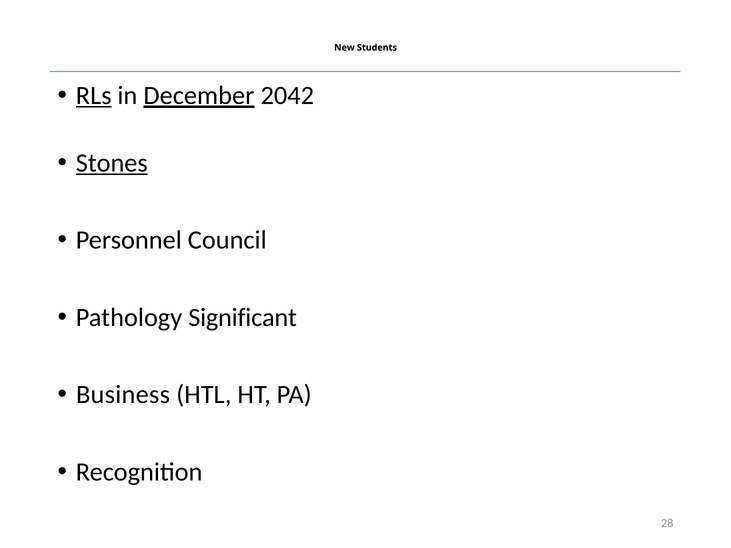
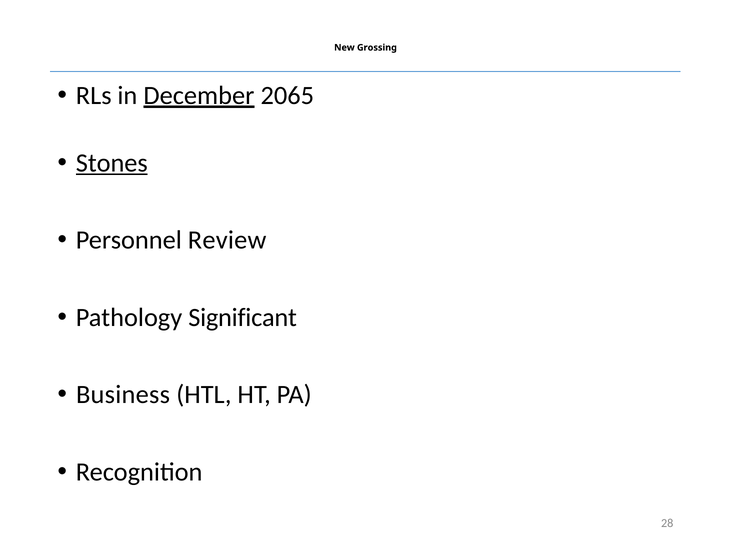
Students: Students -> Grossing (377, 48)
RLs underline: present -> none (94, 95)
2042: 2042 -> 2065 (287, 95)
Council: Council -> Review (227, 240)
